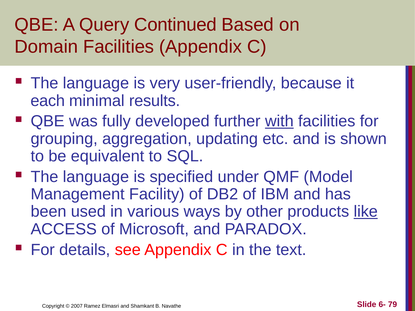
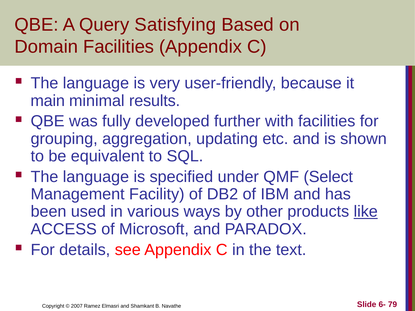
Continued: Continued -> Satisfying (175, 25)
each: each -> main (48, 101)
with underline: present -> none (279, 121)
Model: Model -> Select (328, 177)
